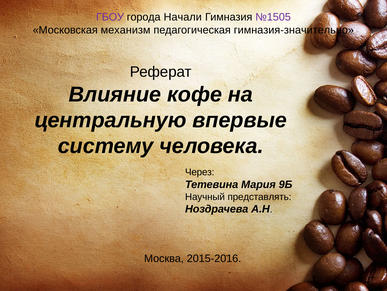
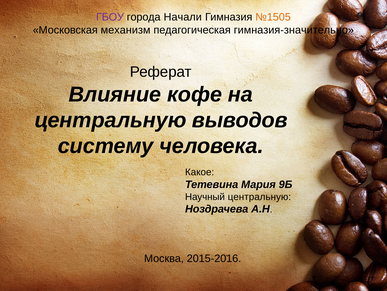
№1505 colour: purple -> orange (273, 17)
впервые: впервые -> выводов (240, 120)
Через: Через -> Какое (200, 172)
Научный представлять: представлять -> центральную (259, 196)
